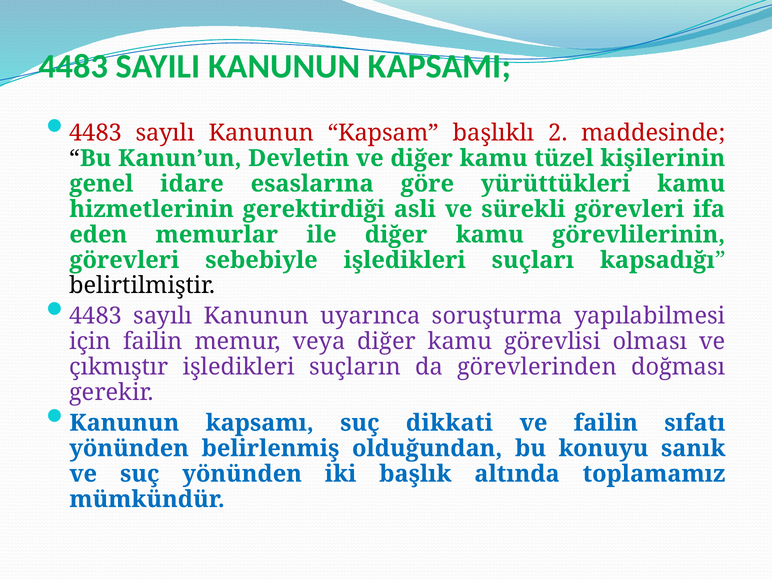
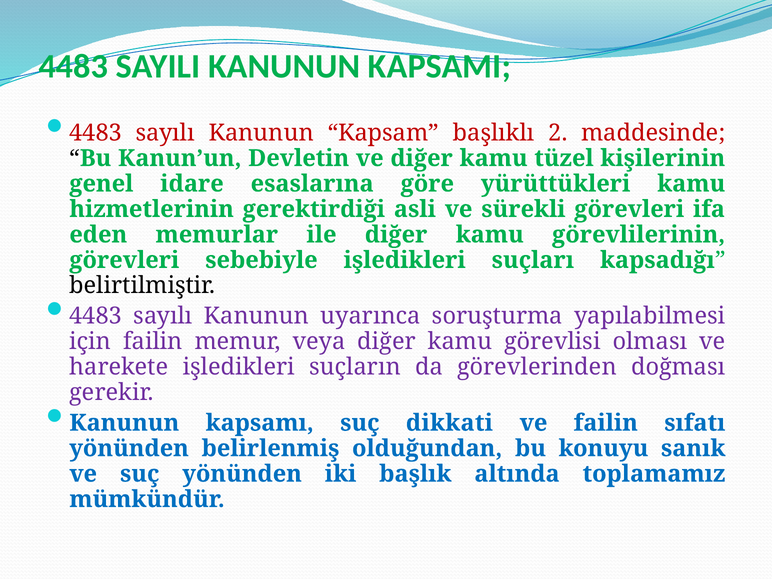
çıkmıştır: çıkmıştır -> harekete (119, 367)
